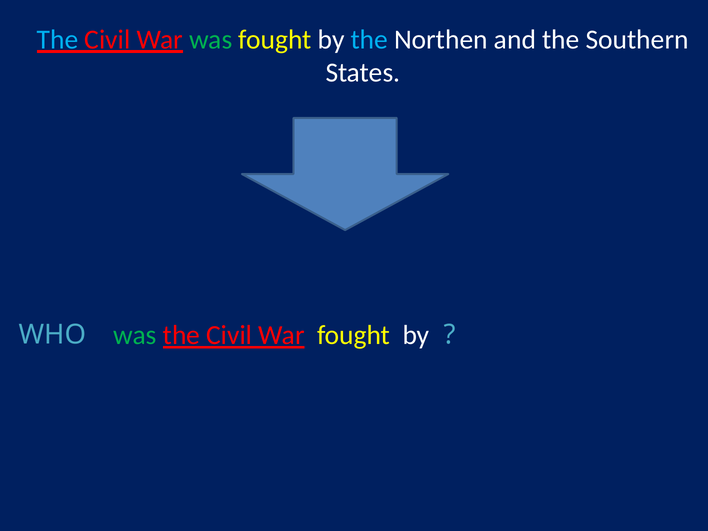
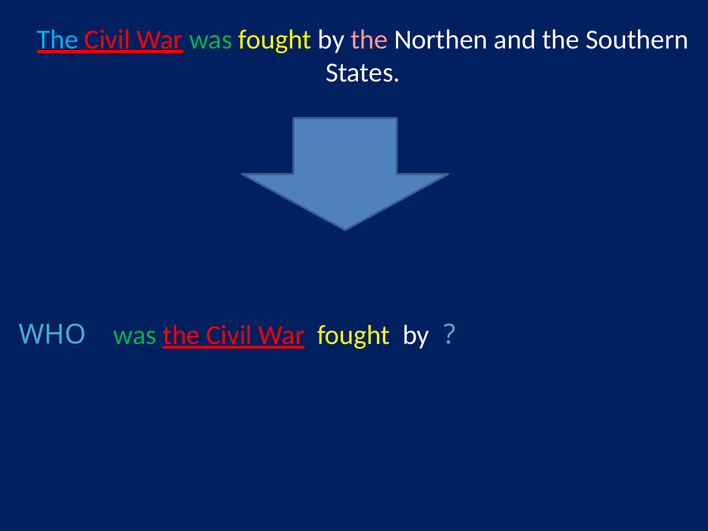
the colour: light blue -> pink (369, 40)
